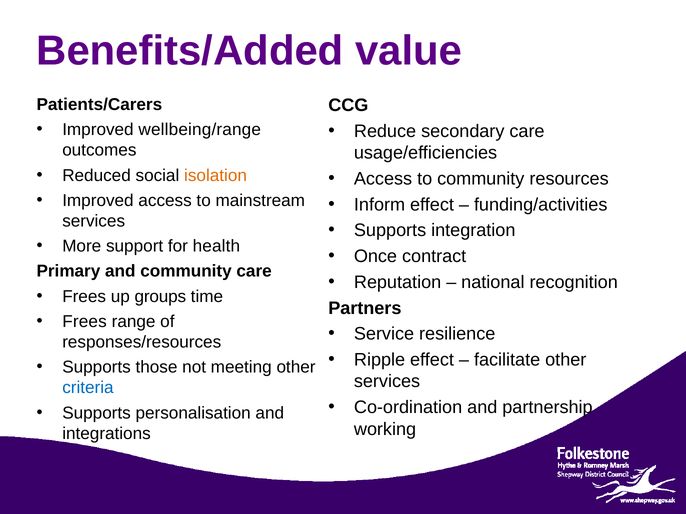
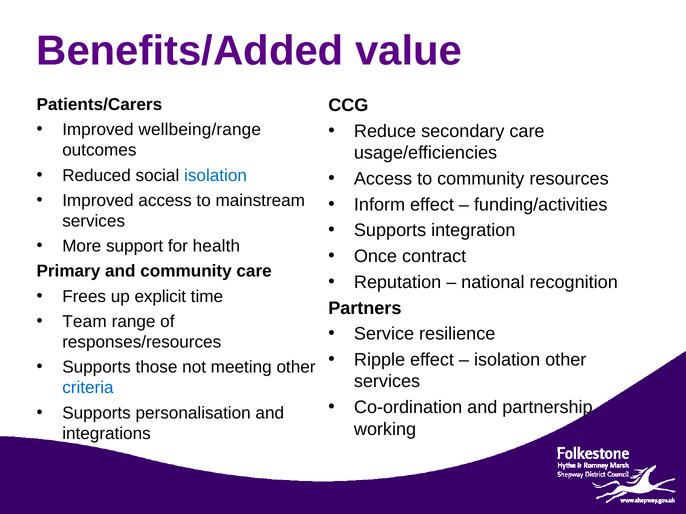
isolation colour: orange -> blue (216, 176)
groups: groups -> explicit (160, 297)
Frees: Frees -> Team (85, 322)
facilitate: facilitate -> isolation (507, 360)
